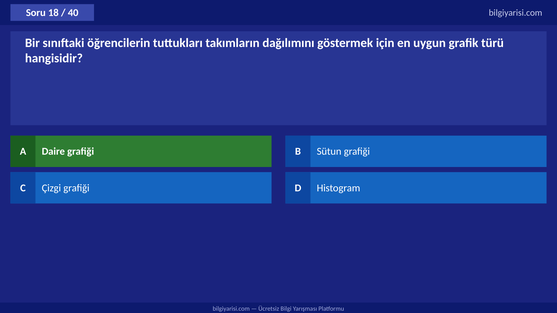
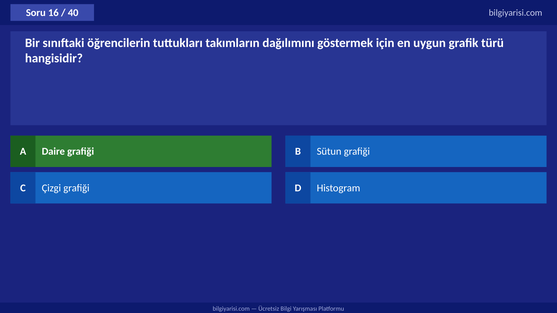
18: 18 -> 16 (53, 13)
